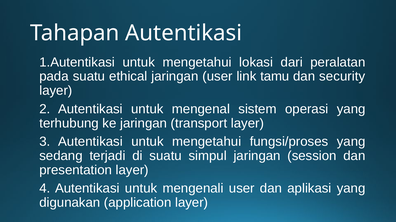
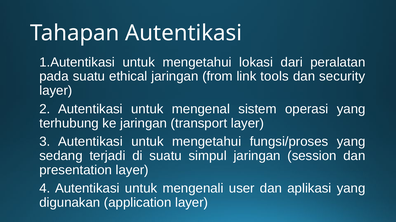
jaringan user: user -> from (218, 77)
tamu: tamu -> tools (275, 77)
